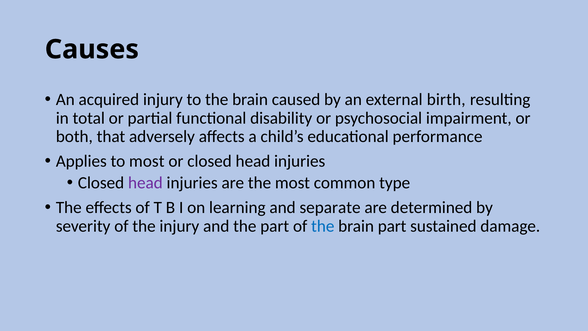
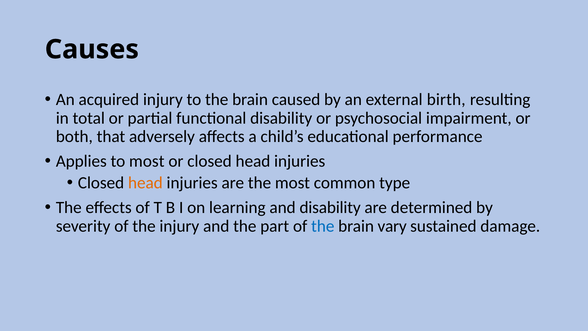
head colour: purple -> orange (145, 183)
and separate: separate -> disability (330, 207)
brain part: part -> vary (392, 226)
